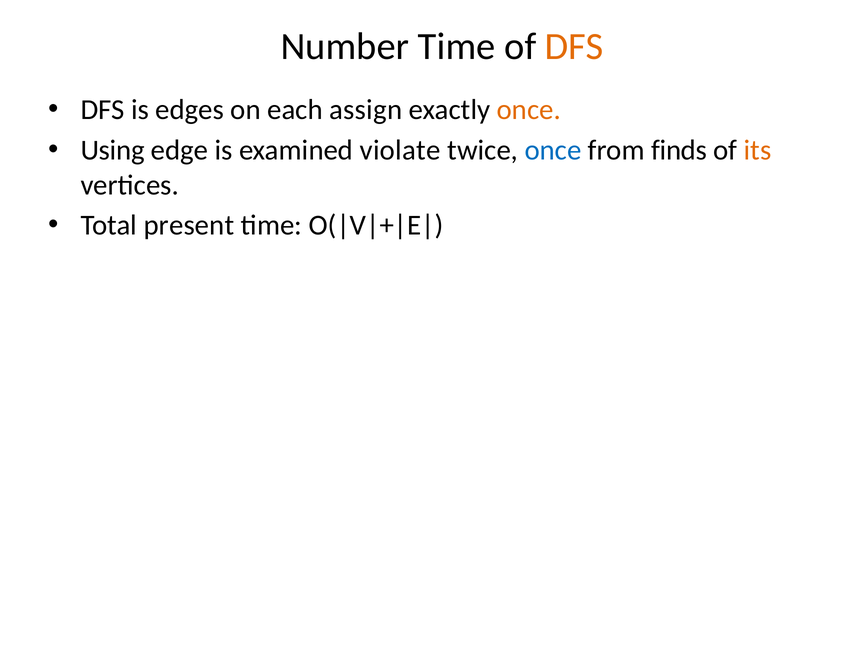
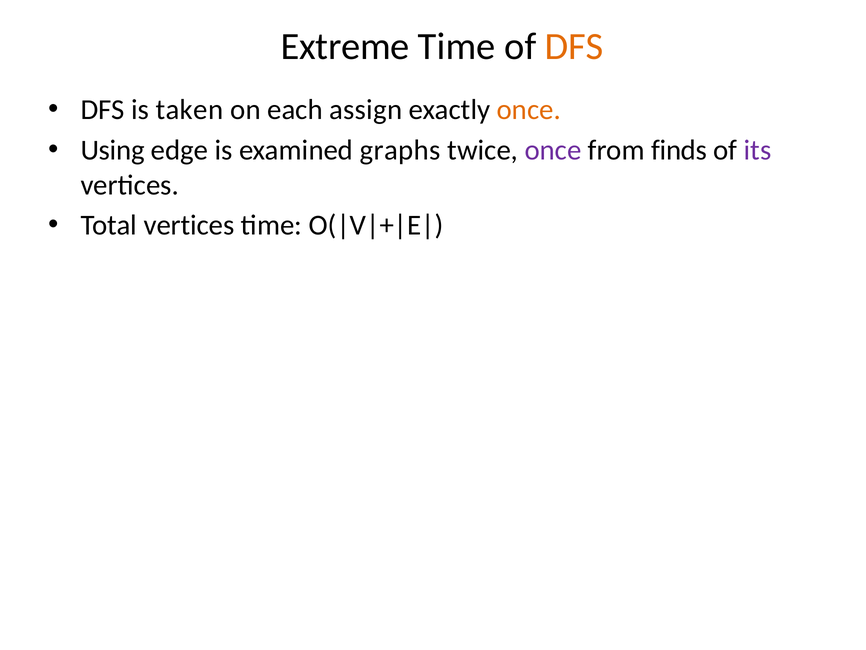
Number: Number -> Extreme (345, 46)
edges: edges -> taken (190, 110)
violate: violate -> graphs (400, 150)
once colour: blue -> purple (553, 150)
its colour: orange -> purple (758, 150)
Total present: present -> vertices (189, 225)
